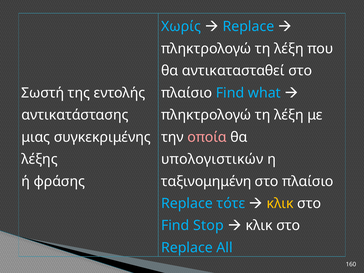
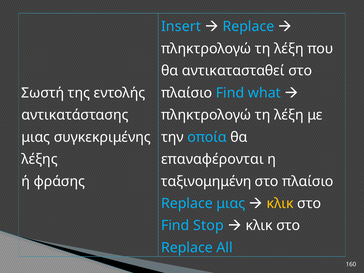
Χωρίς: Χωρίς -> Insert (181, 27)
οποία colour: pink -> light blue (207, 137)
υπολογιστικών: υπολογιστικών -> επαναφέρονται (212, 159)
Replace τότε: τότε -> μιας (231, 203)
